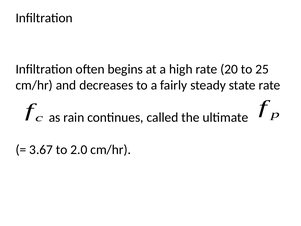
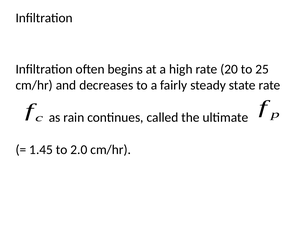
3.67: 3.67 -> 1.45 (41, 149)
